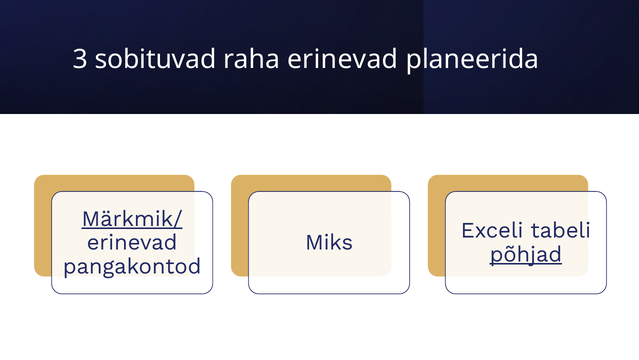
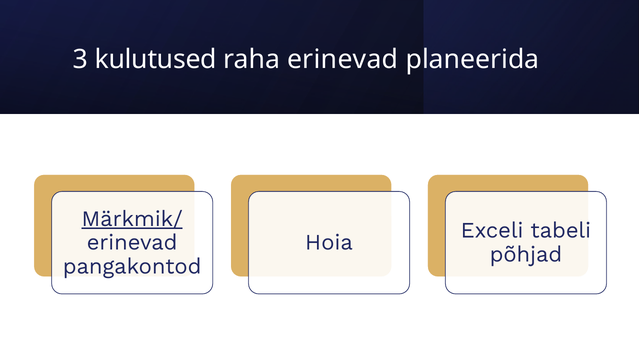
sobituvad: sobituvad -> kulutused (156, 59)
Miks: Miks -> Hoia (329, 242)
põhjad underline: present -> none (526, 254)
